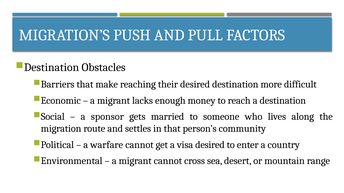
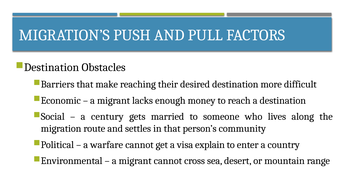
sponsor: sponsor -> century (107, 117)
visa desired: desired -> explain (210, 145)
